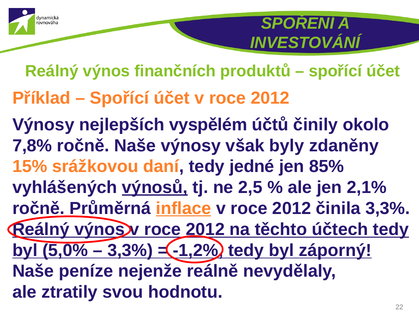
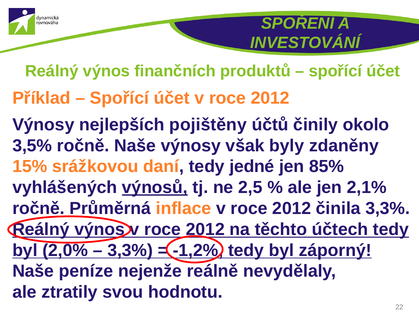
vyspělém: vyspělém -> pojištěny (208, 125)
7,8%: 7,8% -> 3,5% (32, 146)
inflace underline: present -> none (184, 209)
5,0%: 5,0% -> 2,0% (65, 251)
